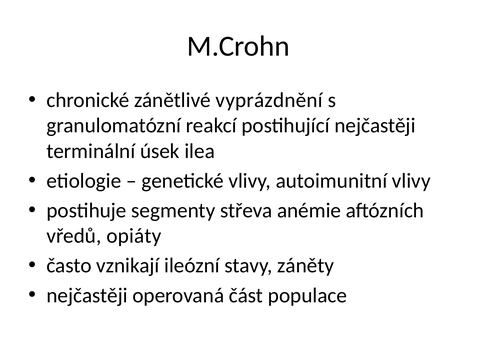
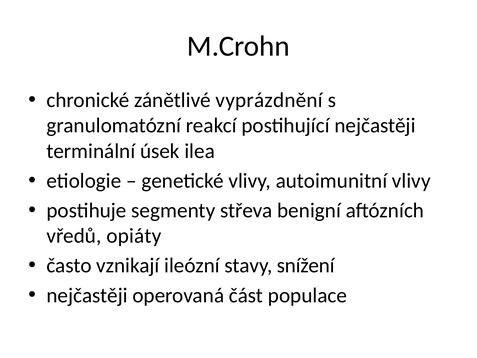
anémie: anémie -> benigní (309, 210)
záněty: záněty -> snížení (306, 265)
